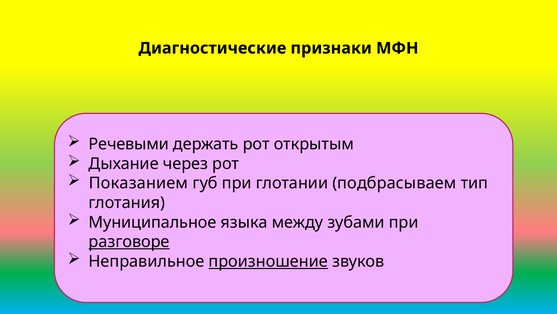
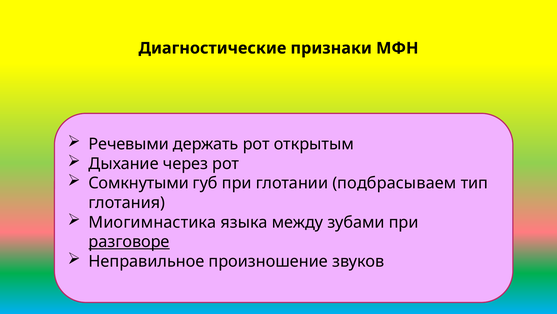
Показанием: Показанием -> Сомкнутыми (139, 183)
Муниципальное: Муниципальное -> Миогимнастика (152, 222)
произношение underline: present -> none (268, 261)
